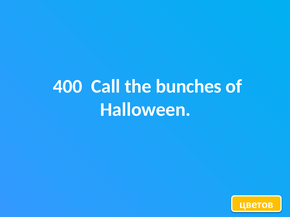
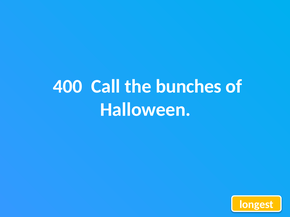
цветов: цветов -> longest (256, 205)
